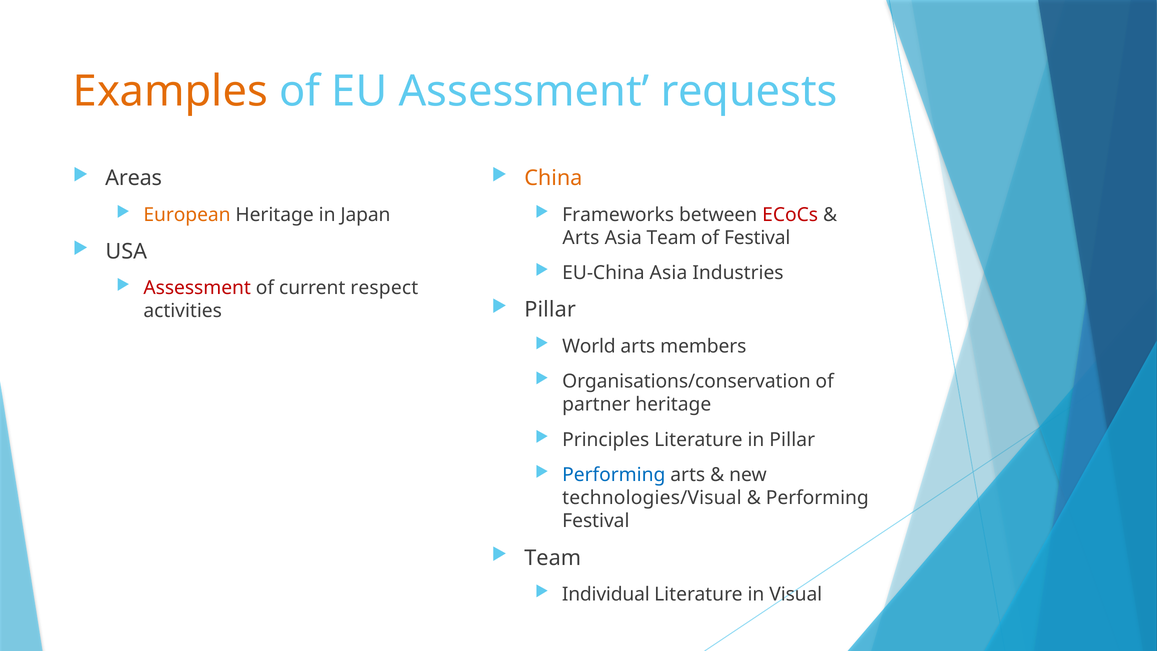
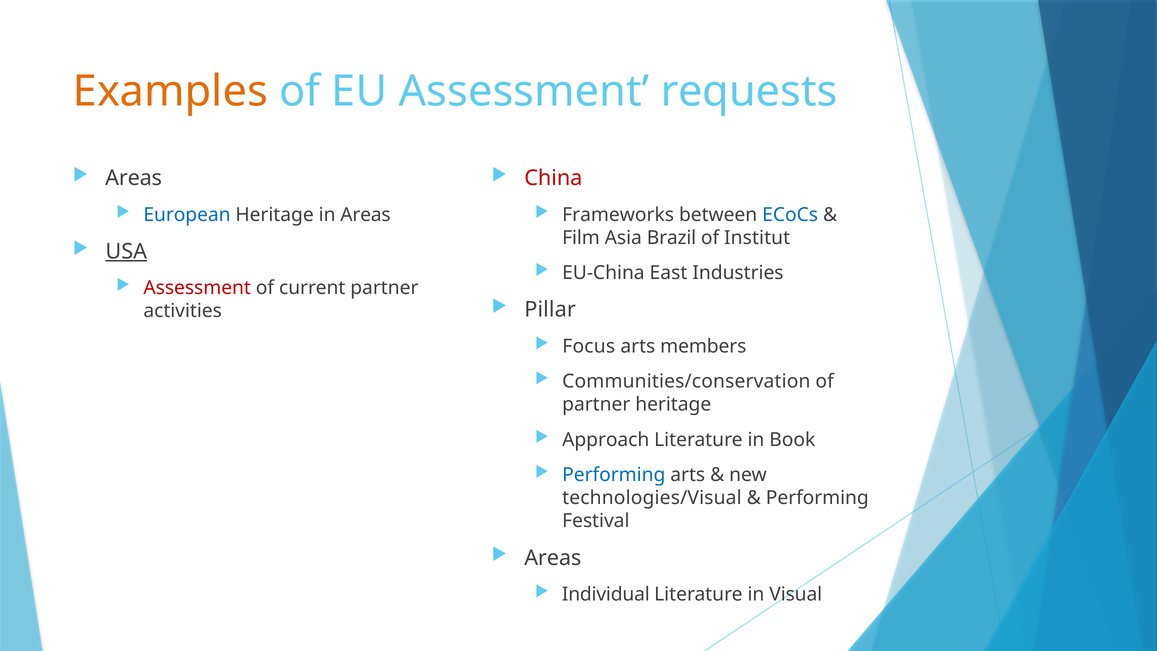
China colour: orange -> red (553, 178)
European colour: orange -> blue (187, 215)
in Japan: Japan -> Areas (366, 215)
ECoCs colour: red -> blue (790, 215)
Arts: Arts -> Film (581, 238)
Asia Team: Team -> Brazil (672, 238)
of Festival: Festival -> Institut (757, 238)
USA underline: none -> present (126, 251)
EU-China Asia: Asia -> East (669, 273)
current respect: respect -> partner (384, 288)
World: World -> Focus (589, 346)
Organisations/conservation: Organisations/conservation -> Communities/conservation (686, 381)
Principles: Principles -> Approach (606, 440)
in Pillar: Pillar -> Book (792, 440)
Team: Team -> Areas (553, 558)
